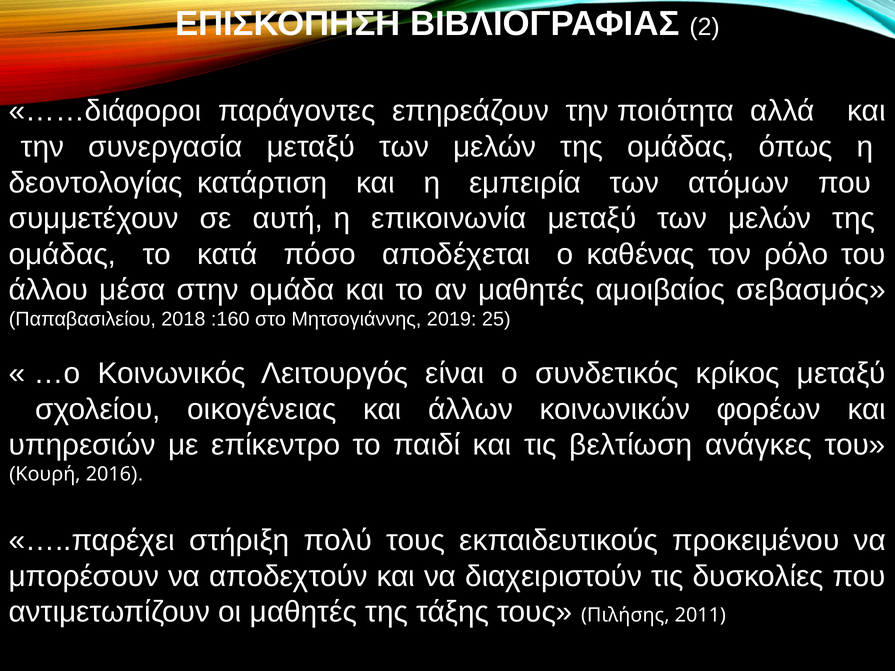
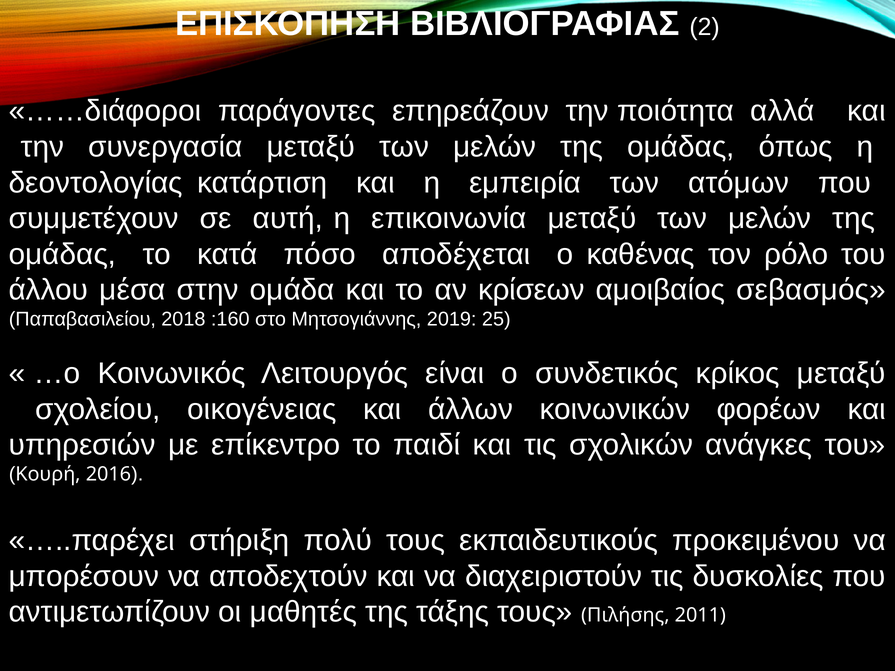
αν μαθητές: μαθητές -> κρίσεων (531, 290)
βελτίωση: βελτίωση -> σχολικών (631, 445)
